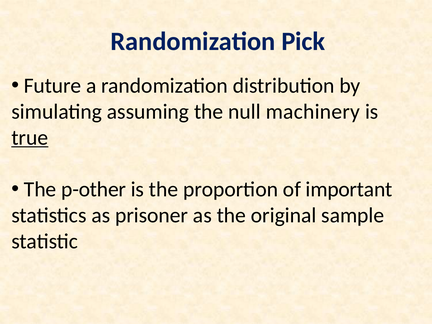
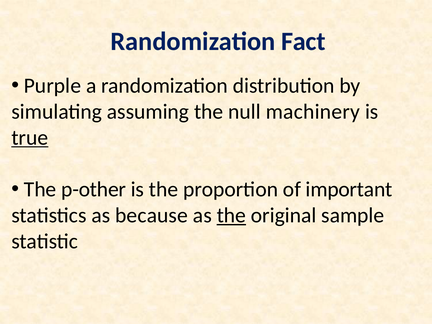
Pick: Pick -> Fact (303, 41)
Future: Future -> Purple (52, 86)
prisoner: prisoner -> because (152, 215)
the underline: none -> present (231, 215)
